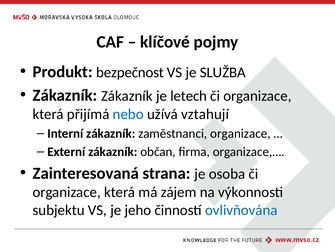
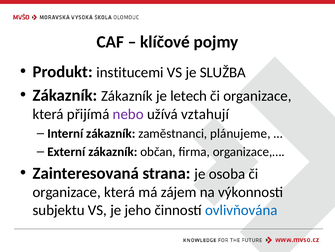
bezpečnost: bezpečnost -> institucemi (130, 72)
nebo colour: blue -> purple (128, 114)
zaměstnanci organizace: organizace -> plánujeme (240, 133)
